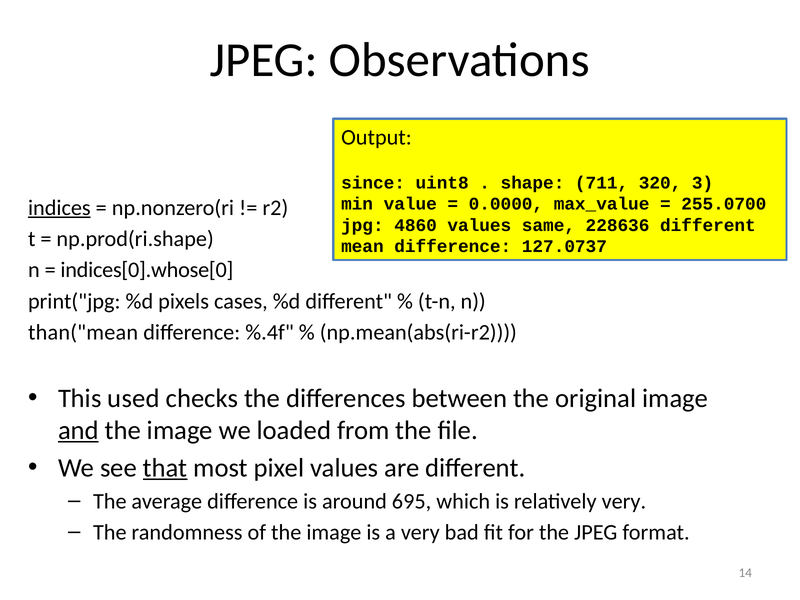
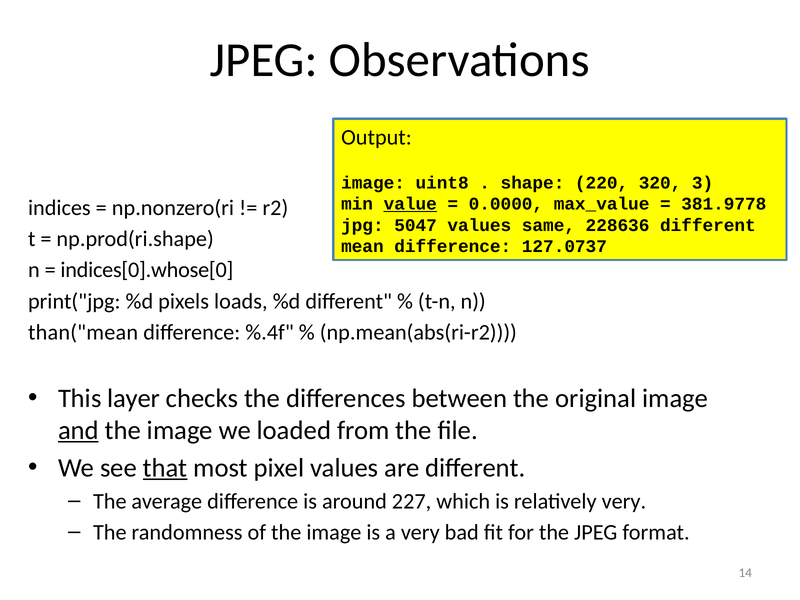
since: since -> image (373, 183)
711: 711 -> 220 (602, 183)
value underline: none -> present (410, 204)
255.0700: 255.0700 -> 381.9778 (724, 204)
indices underline: present -> none (59, 208)
4860: 4860 -> 5047 (416, 225)
cases: cases -> loads (241, 301)
used: used -> layer (134, 398)
695: 695 -> 227 (412, 501)
